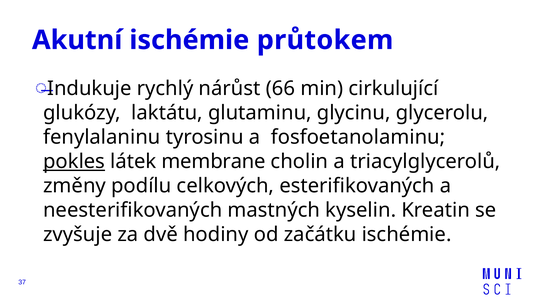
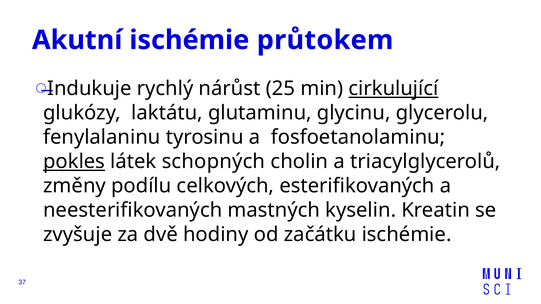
66: 66 -> 25 (281, 89)
cirkulující underline: none -> present (393, 89)
membrane: membrane -> schopných (213, 162)
